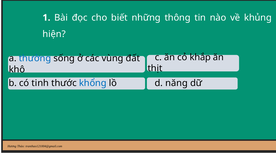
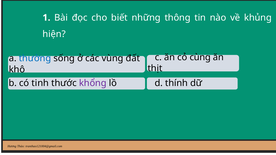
khắp: khắp -> cùng (200, 57)
khổng colour: blue -> purple (93, 83)
năng: năng -> thính (177, 83)
